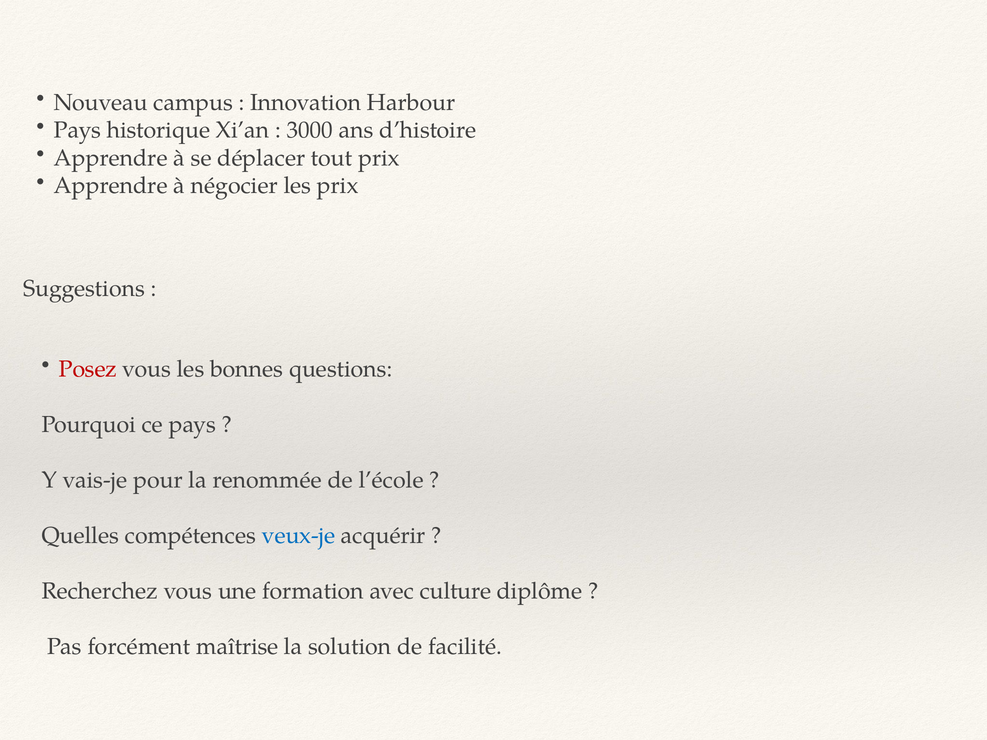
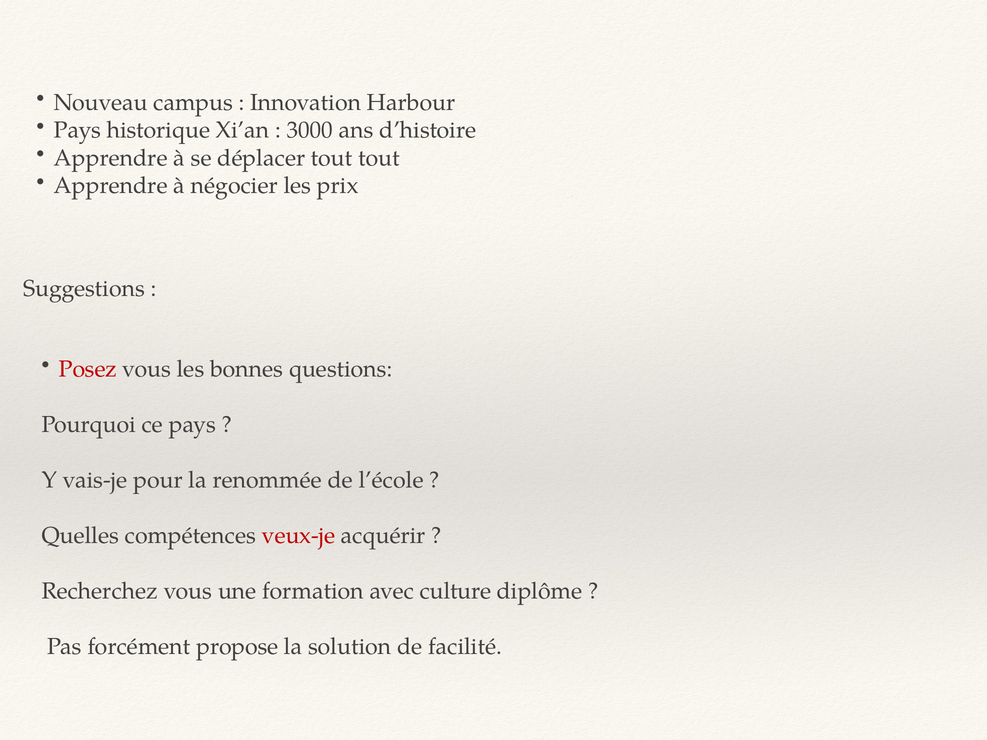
tout prix: prix -> tout (379, 158)
veux-je colour: blue -> red (298, 536)
maîtrise: maîtrise -> propose (237, 647)
